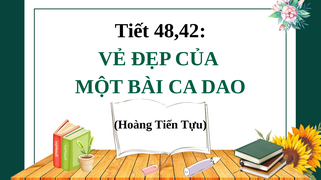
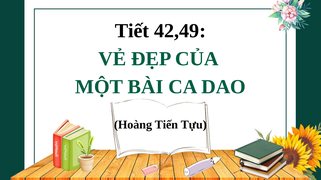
48,42: 48,42 -> 42,49 (180, 31)
